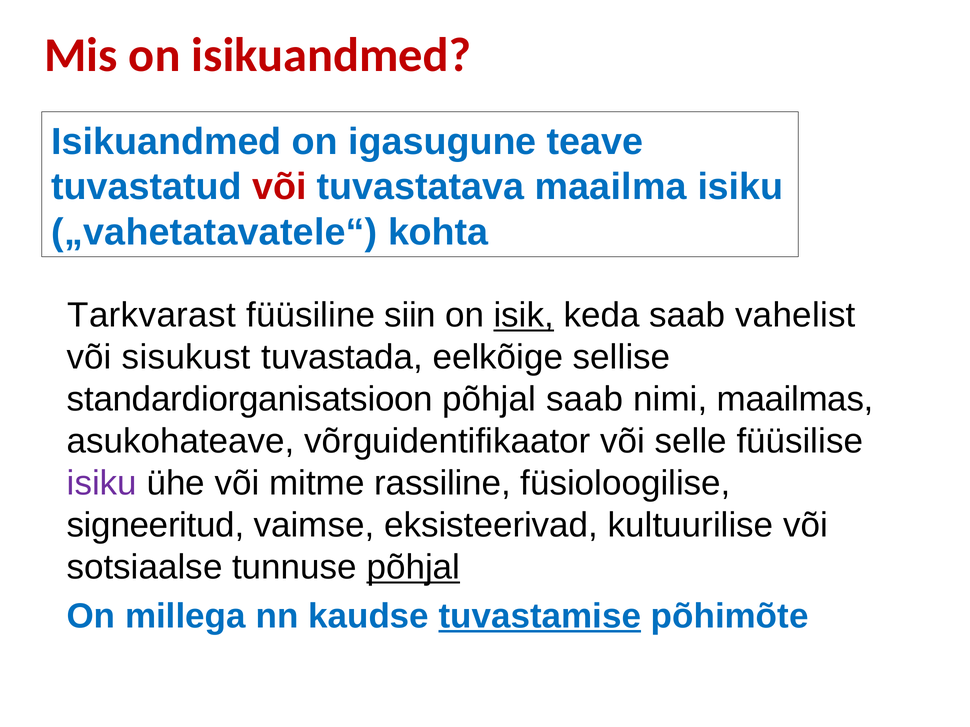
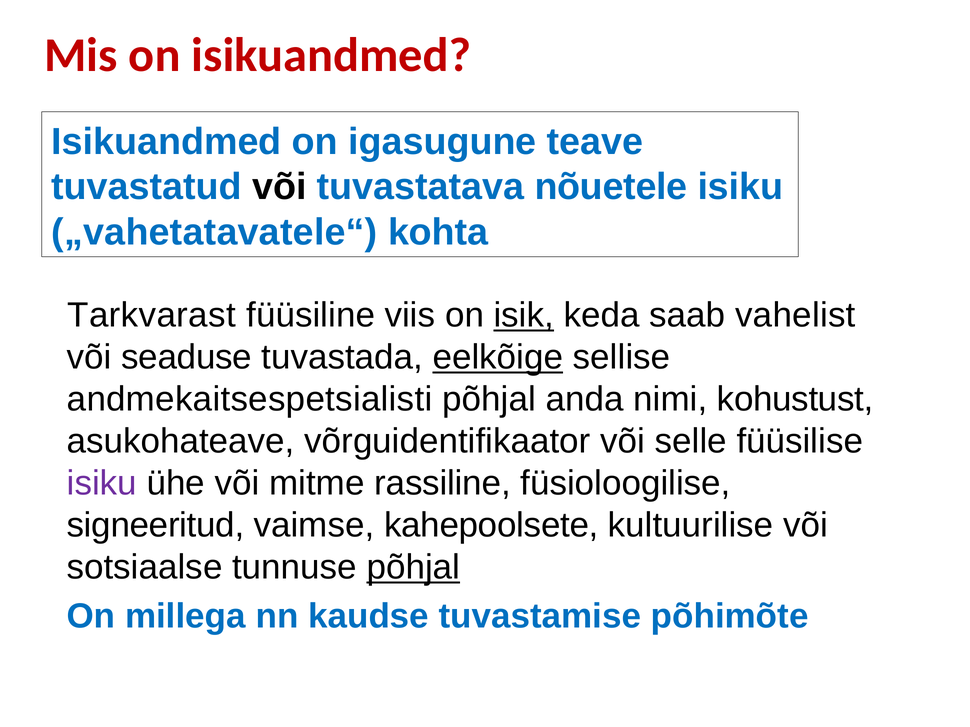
või colour: red -> black (279, 187)
maailma: maailma -> nõuetele (611, 187)
siin: siin -> viis (410, 316)
sisukust: sisukust -> seaduse (187, 358)
eelkõige underline: none -> present (498, 358)
standardiorganisatsioon: standardiorganisatsioon -> andmekaitsespetsialisti (250, 400)
põhjal saab: saab -> anda (585, 400)
maailmas: maailmas -> kohustust (795, 400)
eksisteerivad: eksisteerivad -> kahepoolsete (491, 526)
tuvastamise underline: present -> none (540, 617)
